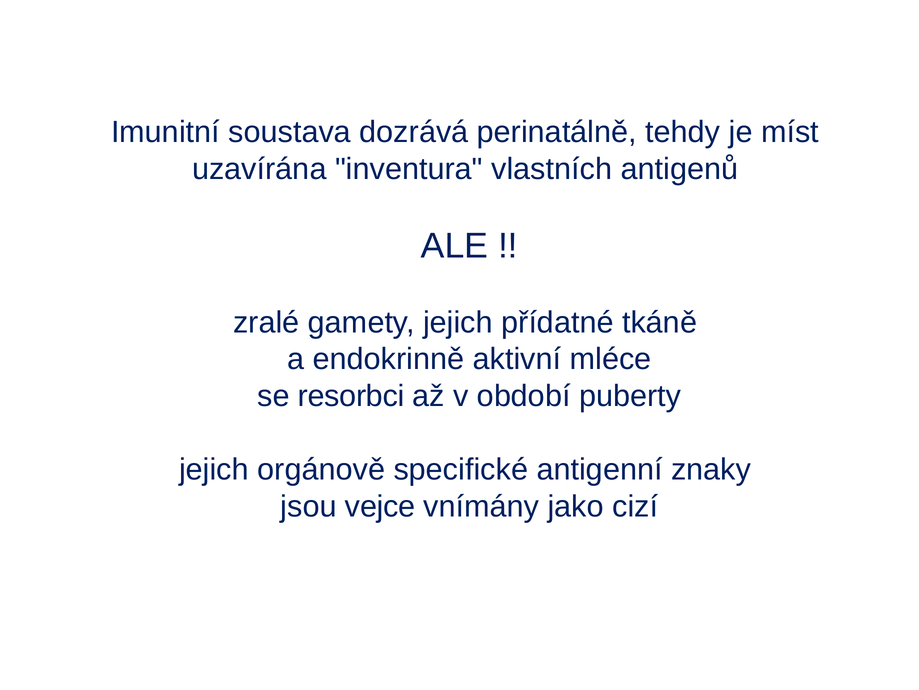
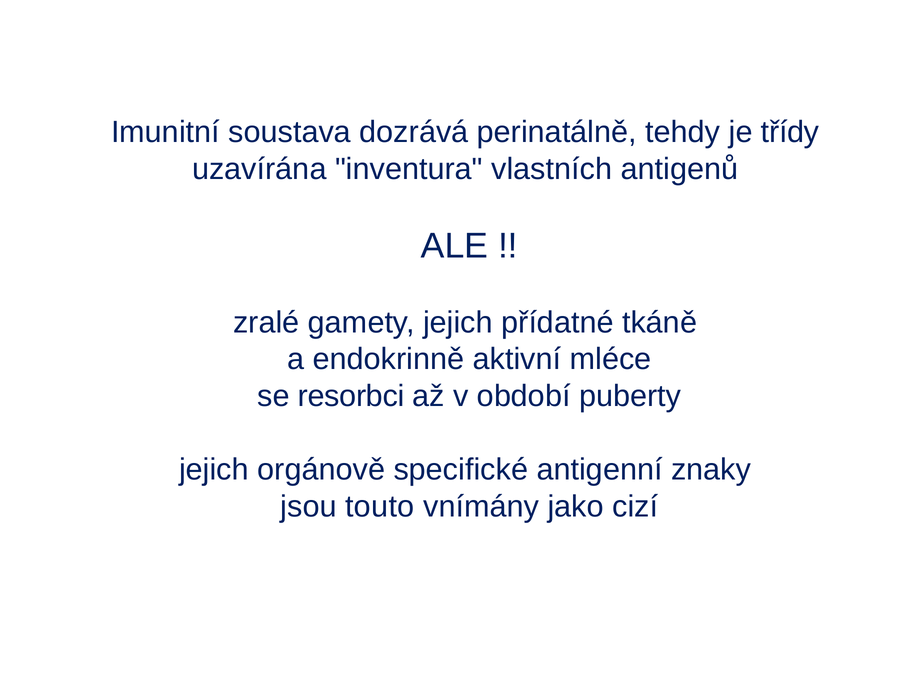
míst: míst -> třídy (790, 132)
vejce: vejce -> touto (380, 506)
